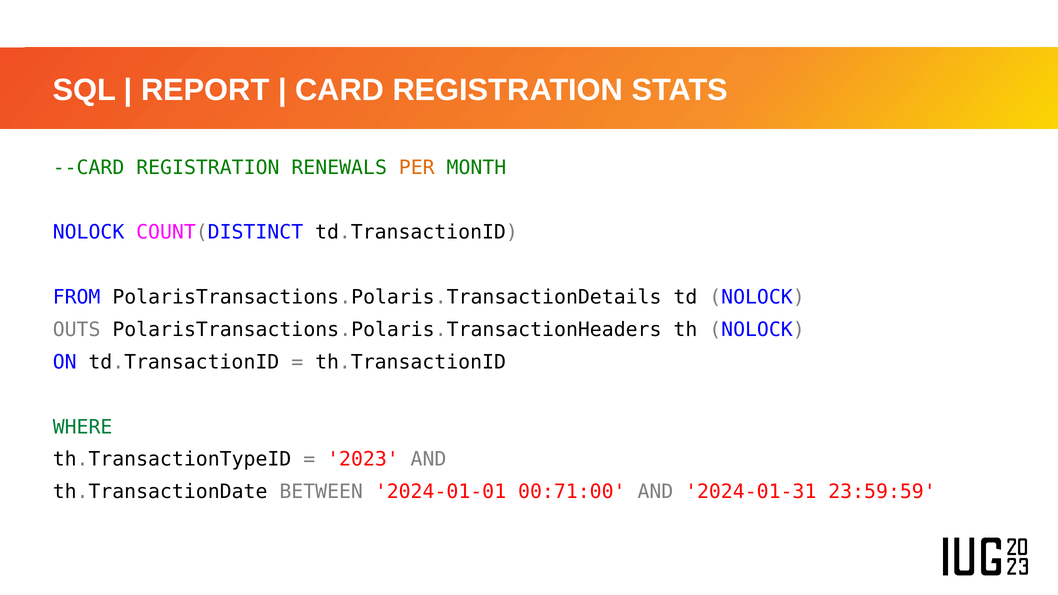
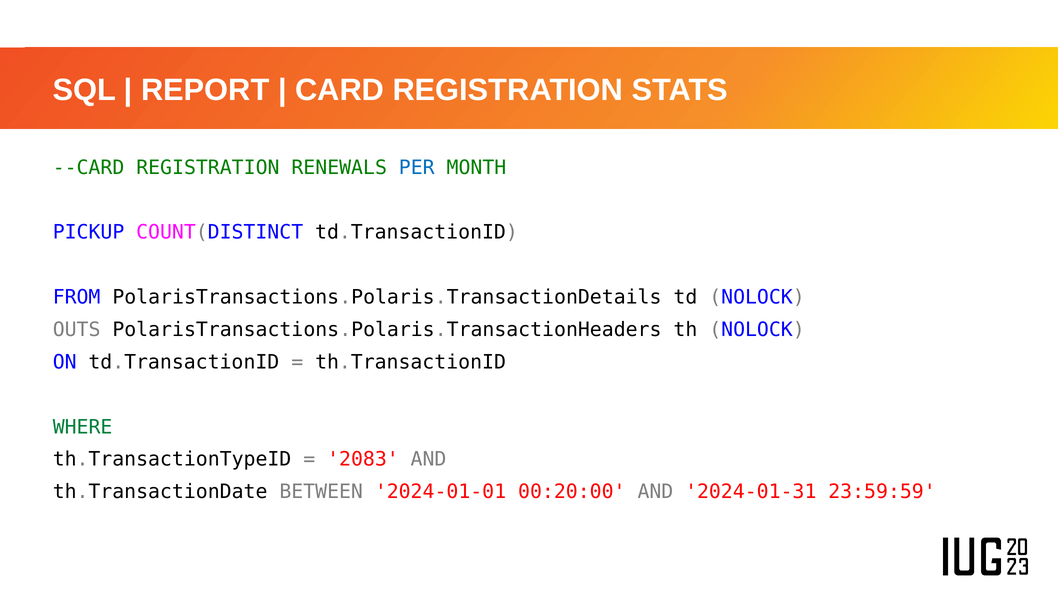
PER colour: orange -> blue (417, 167)
NOLOCK: NOLOCK -> PICKUP (89, 232)
2023: 2023 -> 2083 (363, 460)
00:71:00: 00:71:00 -> 00:20:00 (572, 492)
